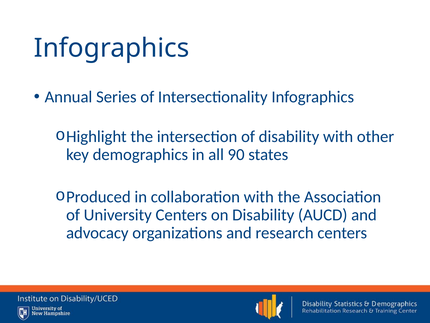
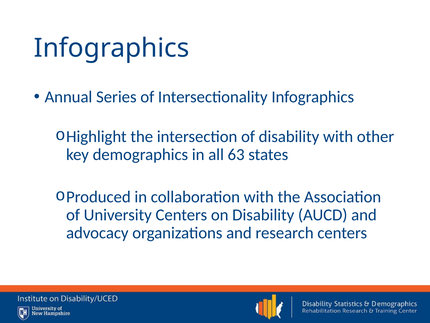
90: 90 -> 63 (236, 154)
